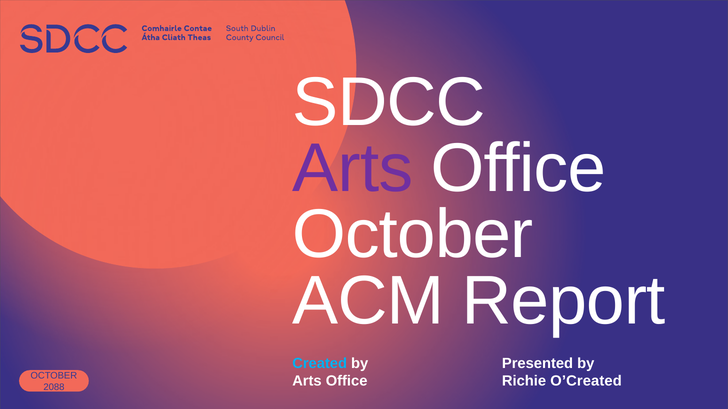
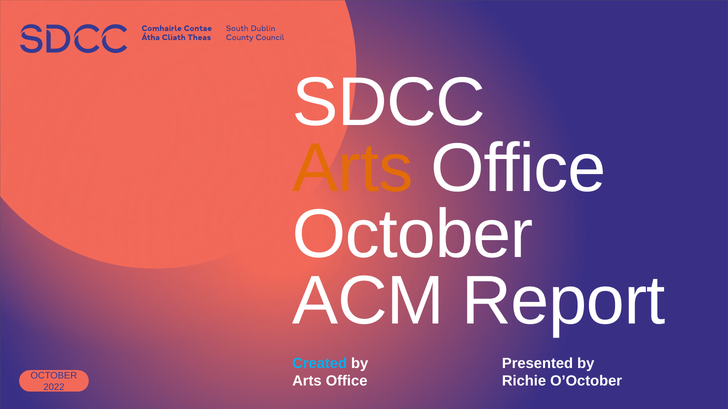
Arts colour: purple -> orange (353, 169)
O’Created: O’Created -> O’October (586, 381)
2088: 2088 -> 2022 (54, 388)
